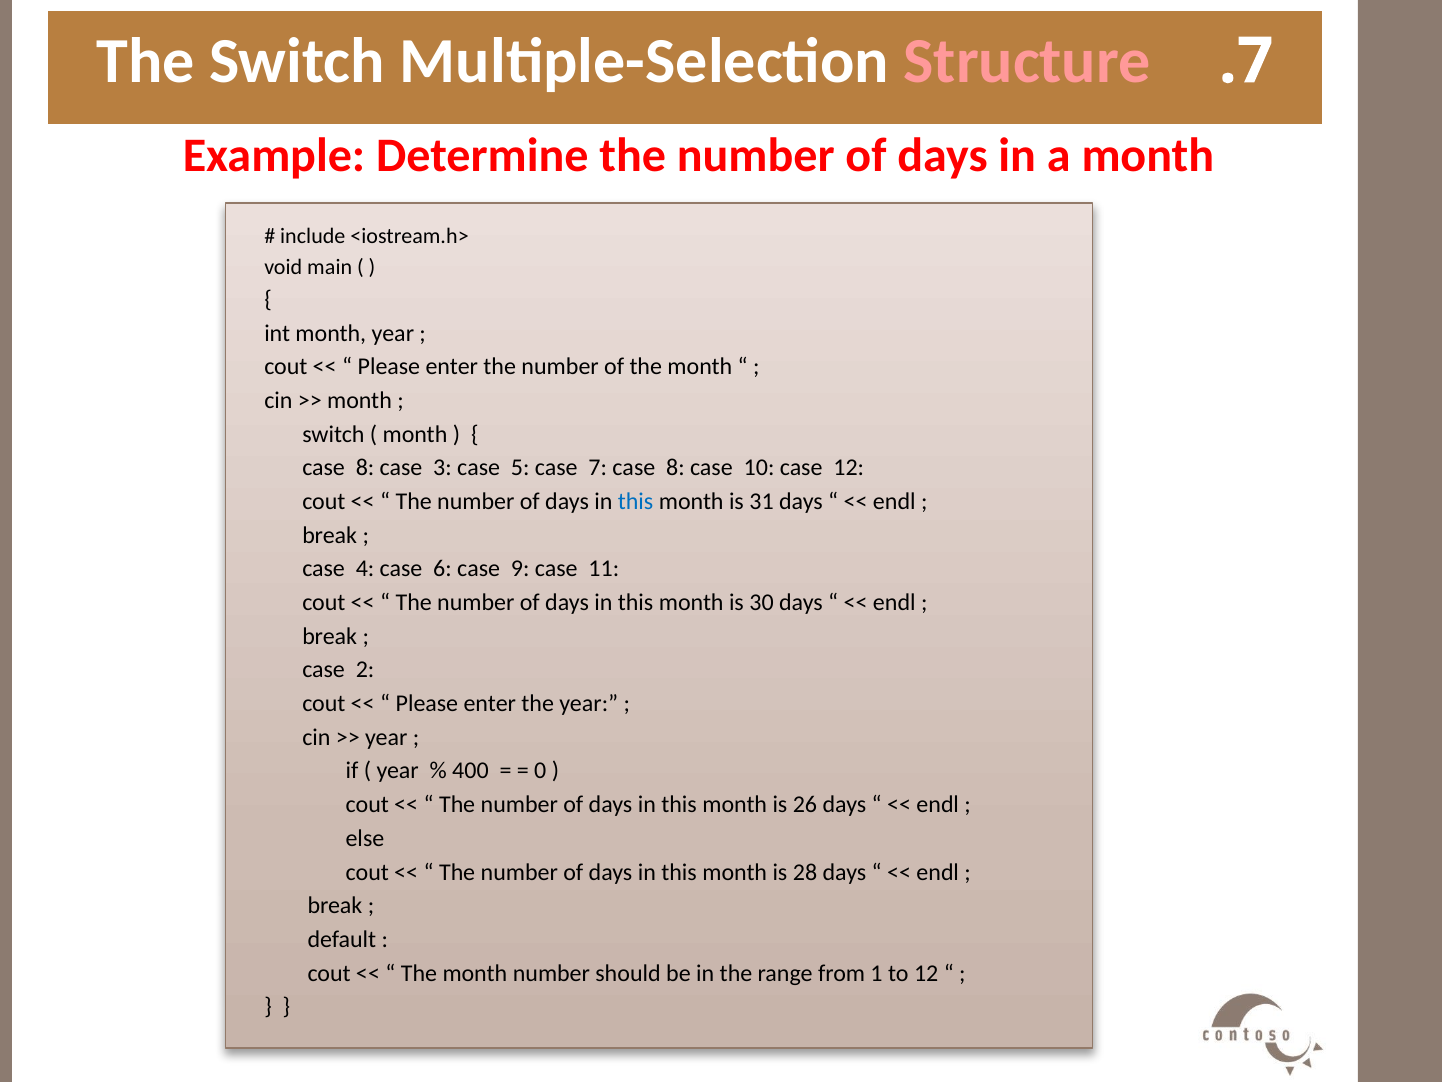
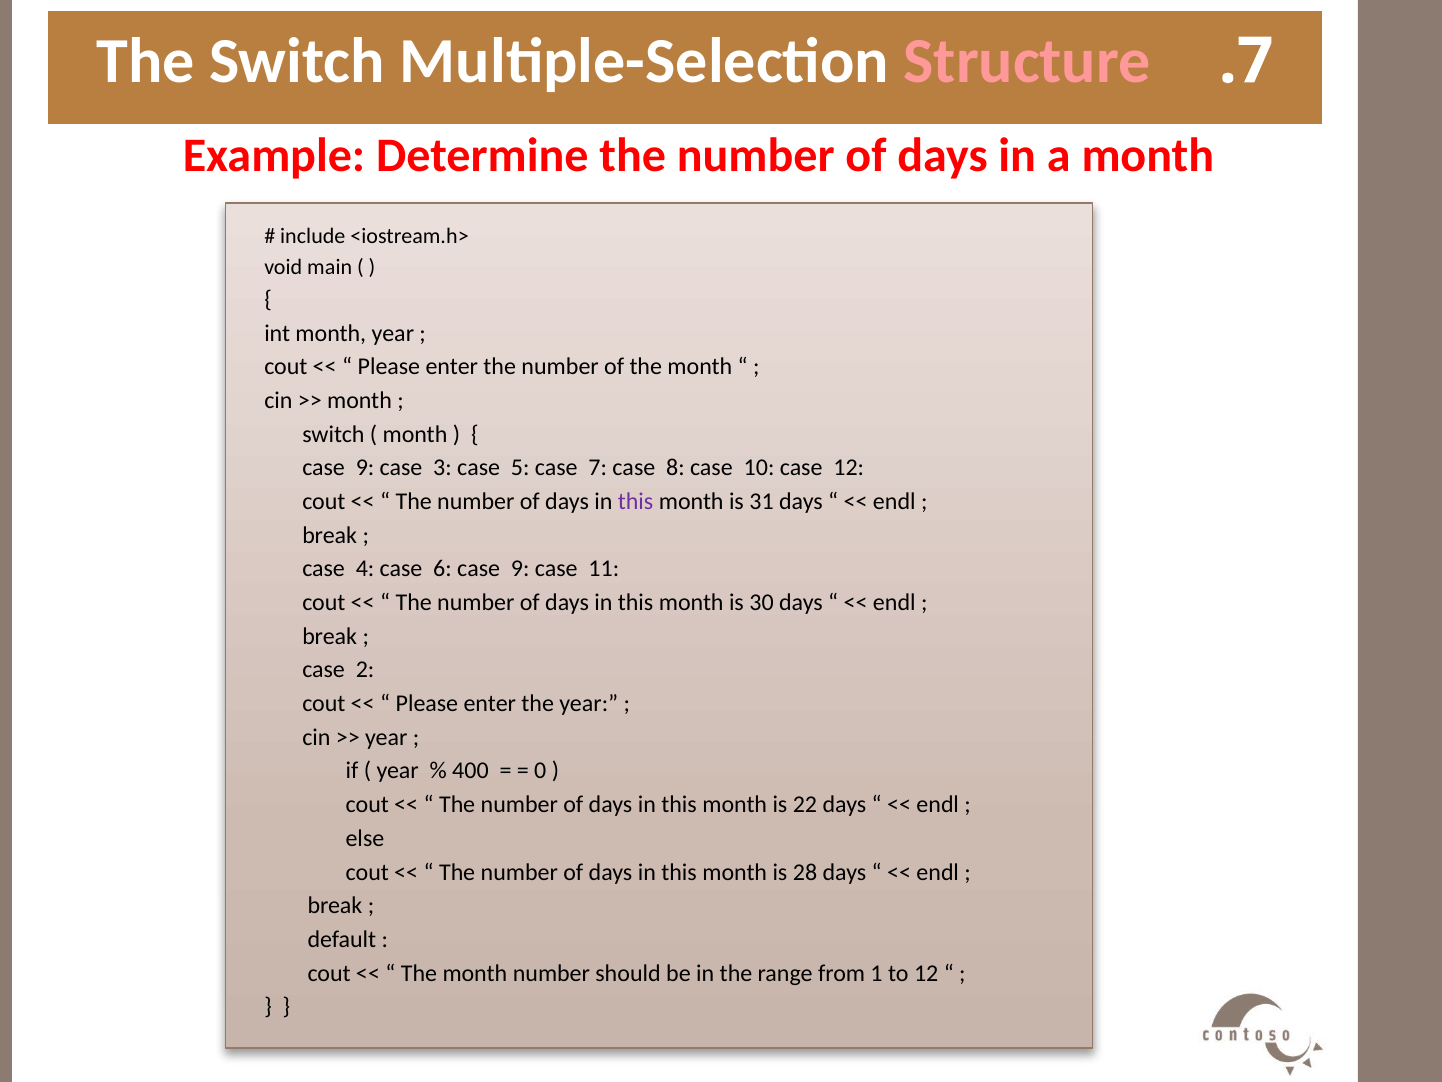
8: 8 -> 9 (365, 468)
this colour: blue -> purple (636, 501)
26: 26 -> 22 (805, 804)
